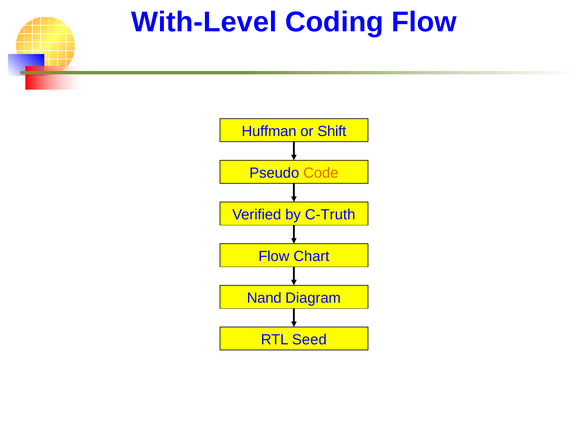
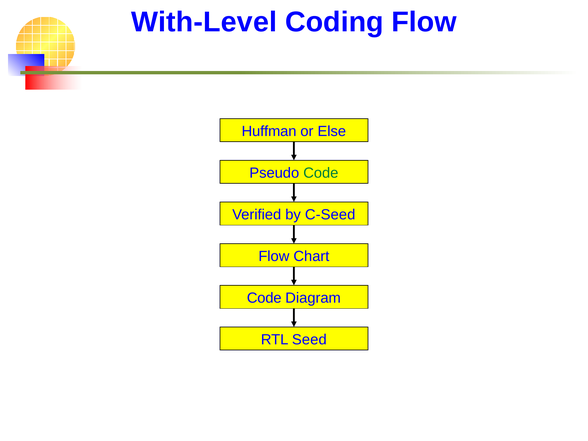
Shift: Shift -> Else (332, 131)
Code colour: orange -> green (321, 173)
C-Truth: C-Truth -> C-Seed (330, 215)
Nand: Nand -> Code (264, 298)
